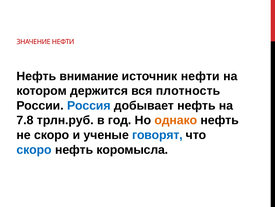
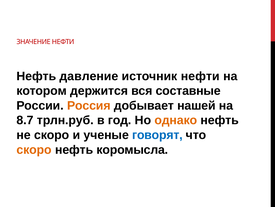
внимание: внимание -> давление (89, 76)
плотность: плотность -> составные (188, 91)
Россия colour: blue -> orange (89, 105)
добывает нефть: нефть -> нашей (196, 105)
7.8: 7.8 -> 8.7 (25, 120)
скоро colour: blue -> orange (34, 149)
